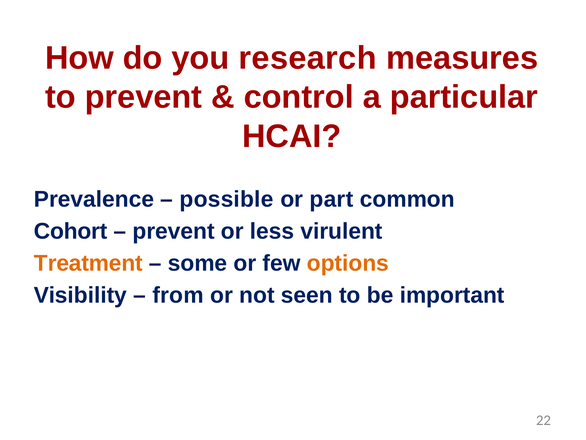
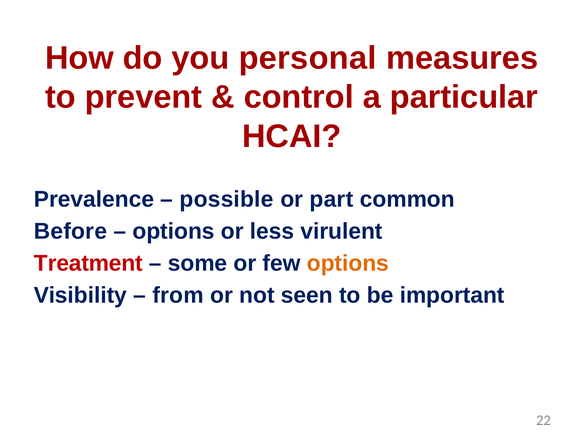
research: research -> personal (308, 58)
Cohort: Cohort -> Before (71, 231)
prevent: prevent -> options (174, 231)
Treatment colour: orange -> red (88, 263)
